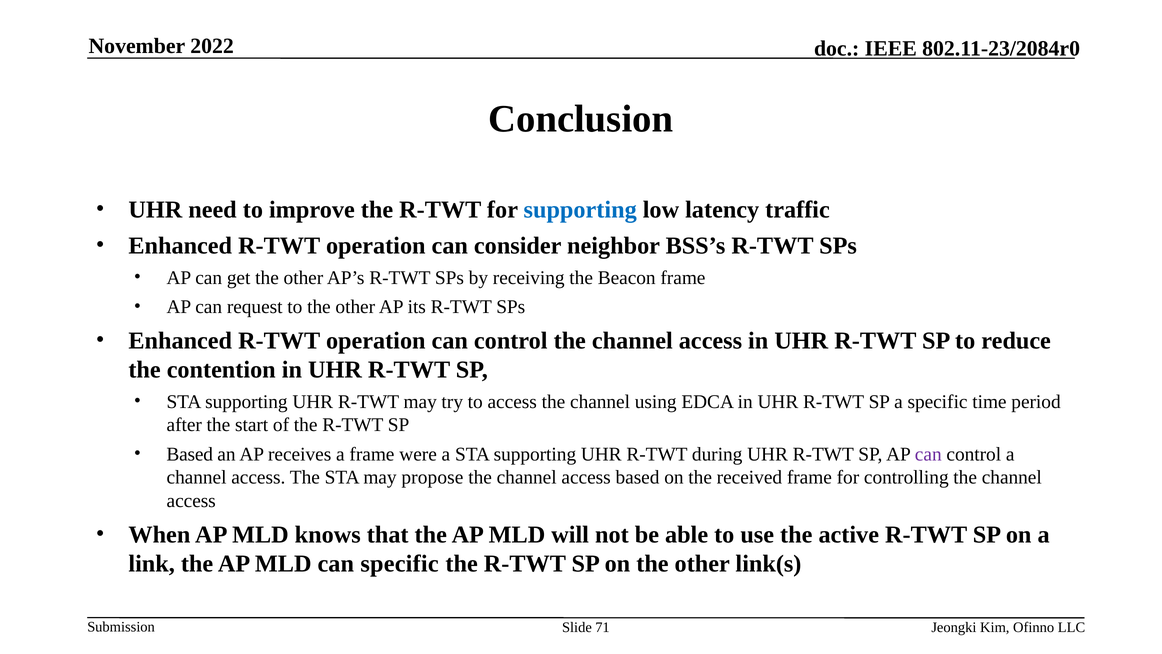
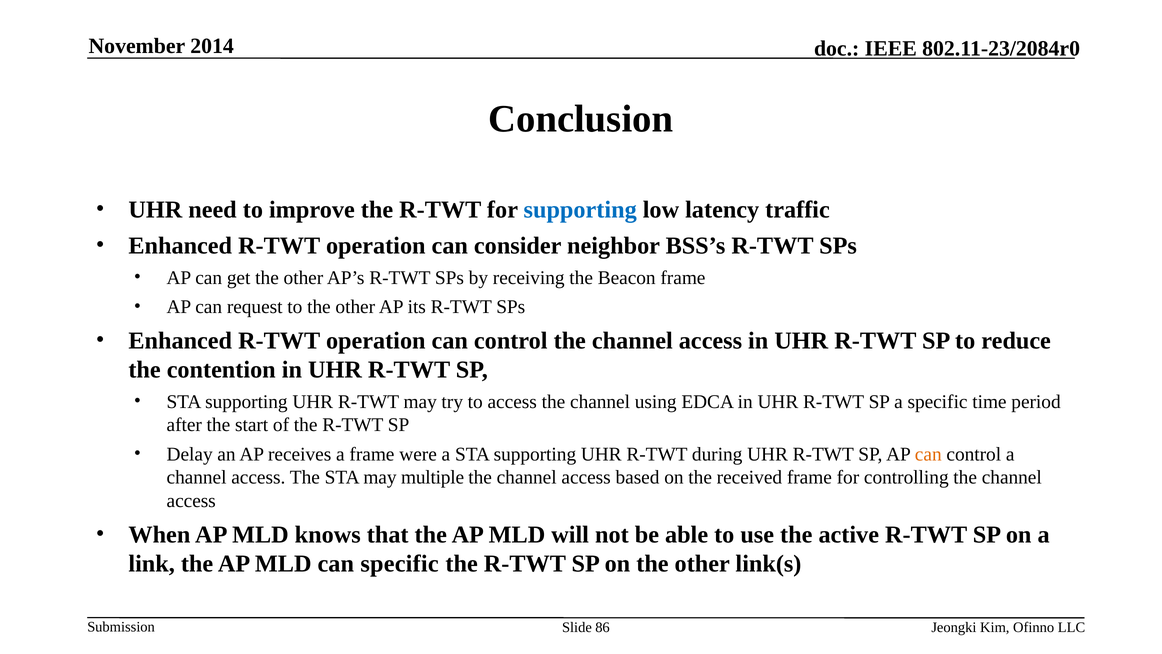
2022: 2022 -> 2014 (212, 46)
Based: Based -> Delay (190, 454)
can colour: purple -> orange (928, 454)
propose: propose -> multiple (433, 477)
71: 71 -> 86 (603, 627)
